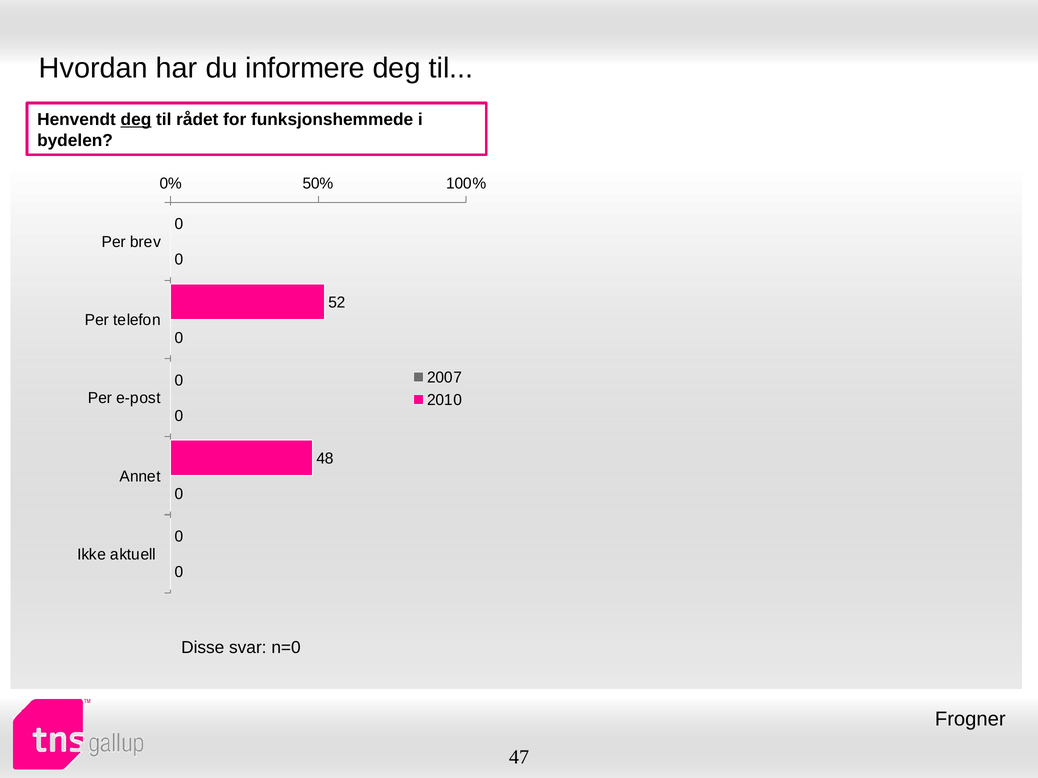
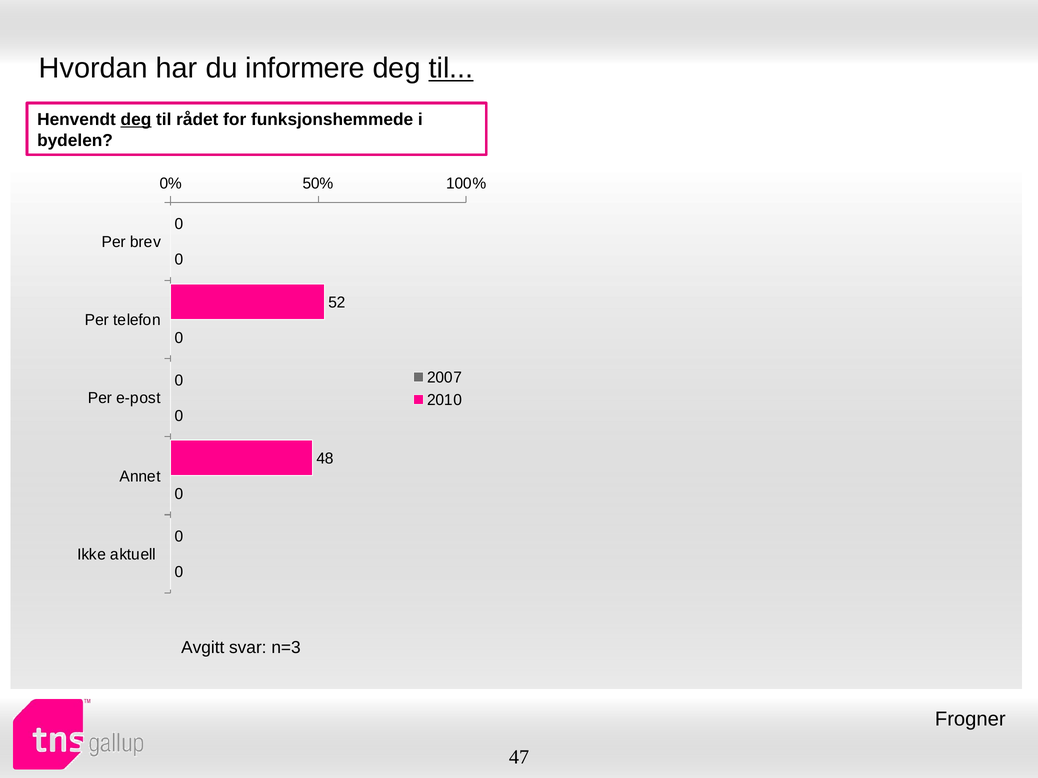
til underline: none -> present (451, 68)
Disse: Disse -> Avgitt (203, 648)
n=0: n=0 -> n=3 (286, 648)
